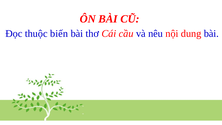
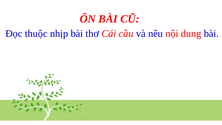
biến: biến -> nhịp (59, 34)
